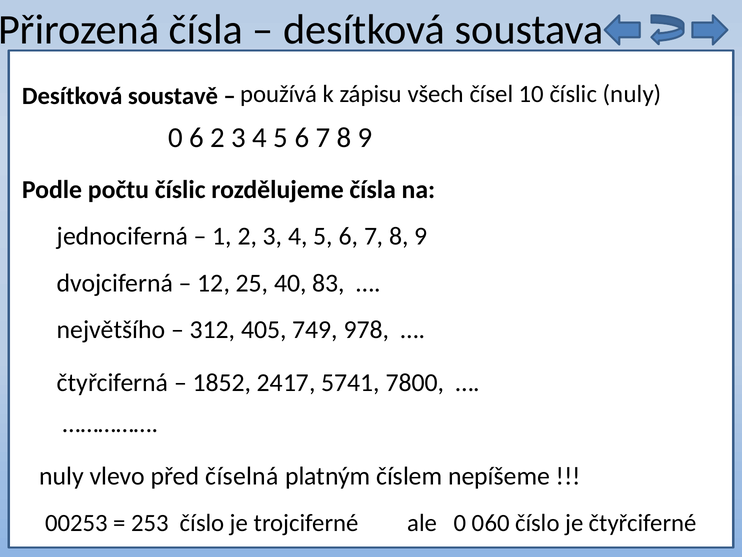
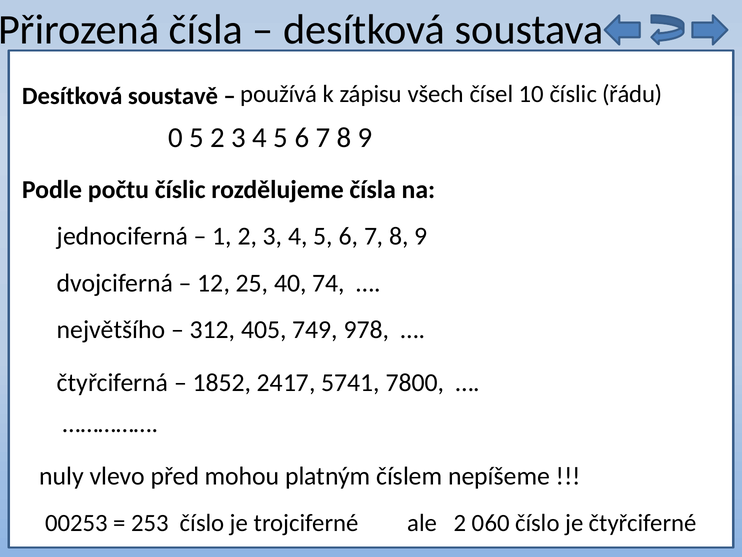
číslic nuly: nuly -> řádu (632, 94)
0 6: 6 -> 5 (196, 138)
83: 83 -> 74 (329, 283)
číselná: číselná -> mohou (242, 476)
ale 0: 0 -> 2 (460, 522)
